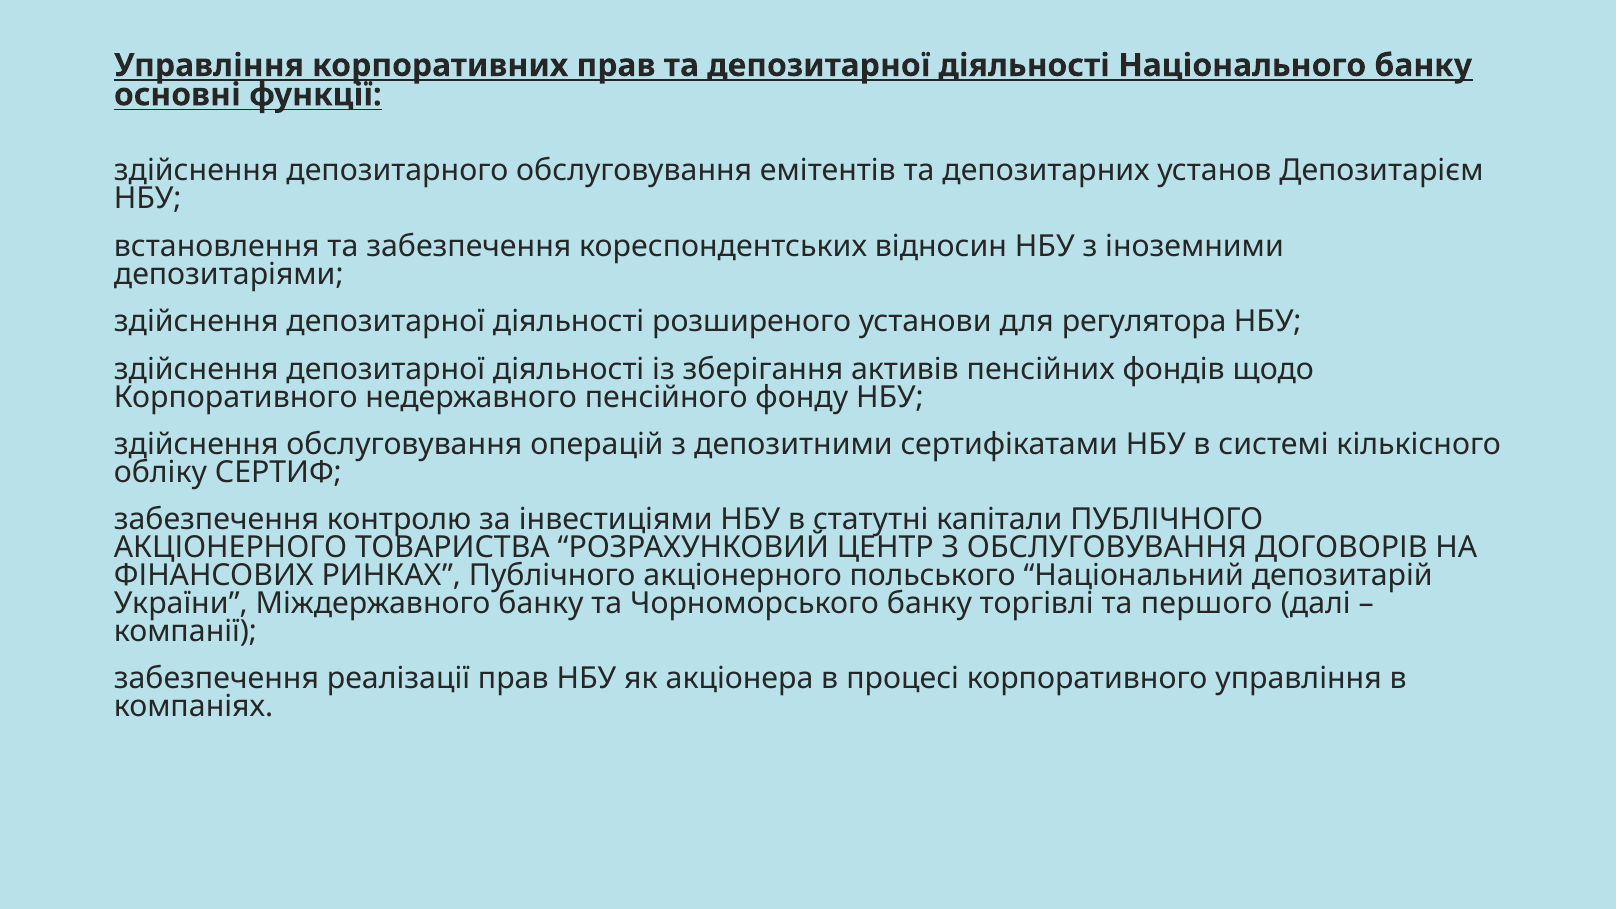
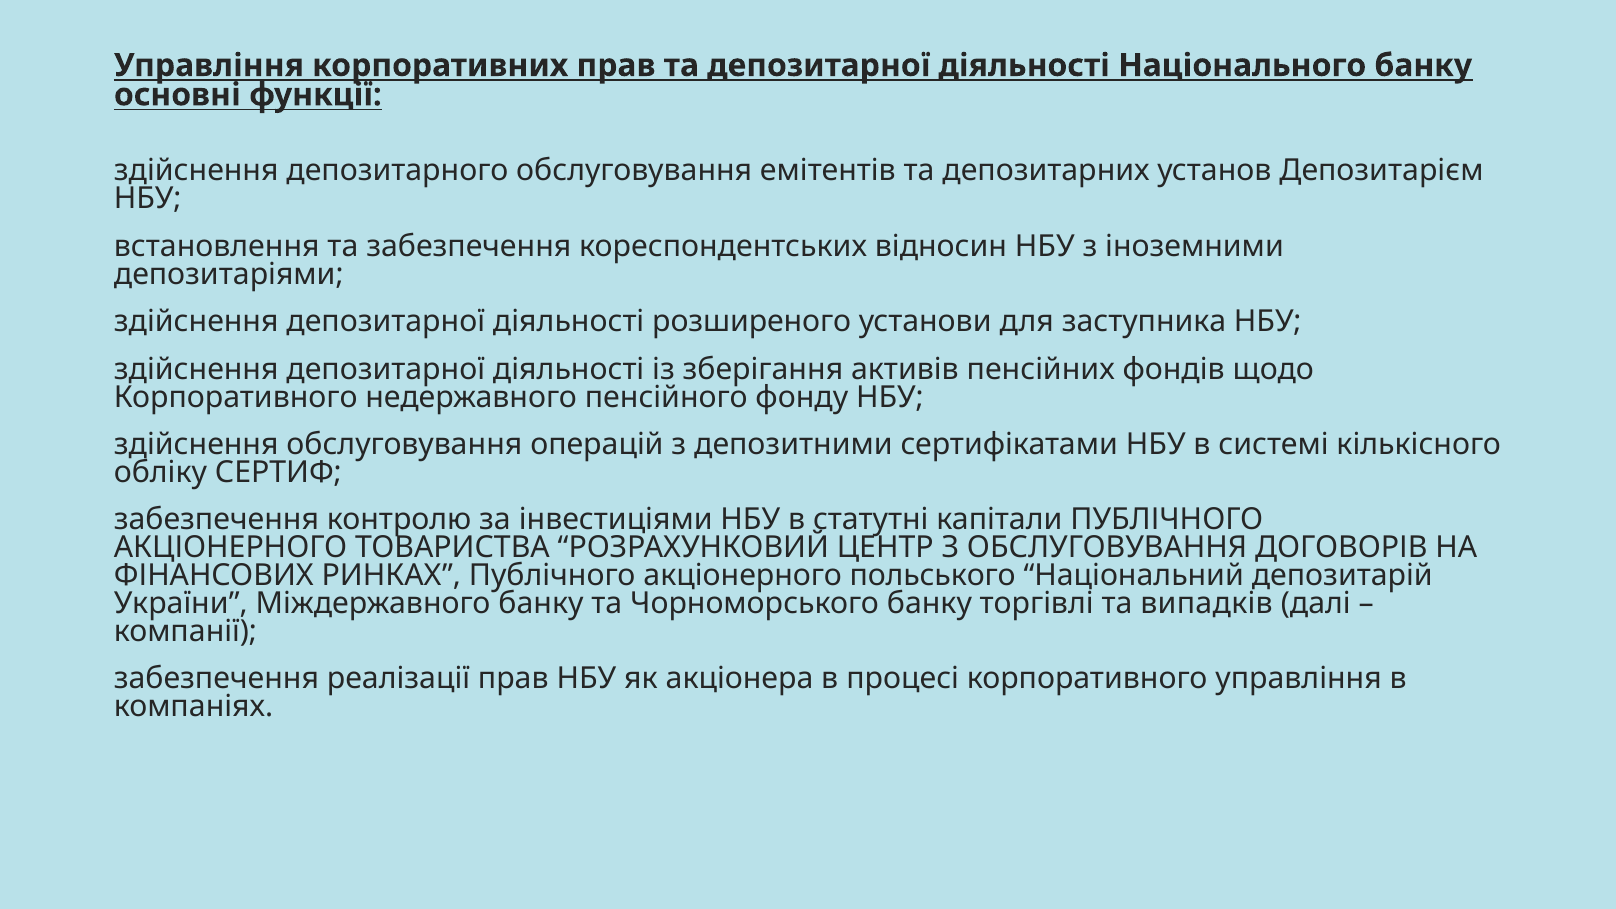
регулятора: регулятора -> заступника (1144, 322)
першого: першого -> випадків (1207, 603)
